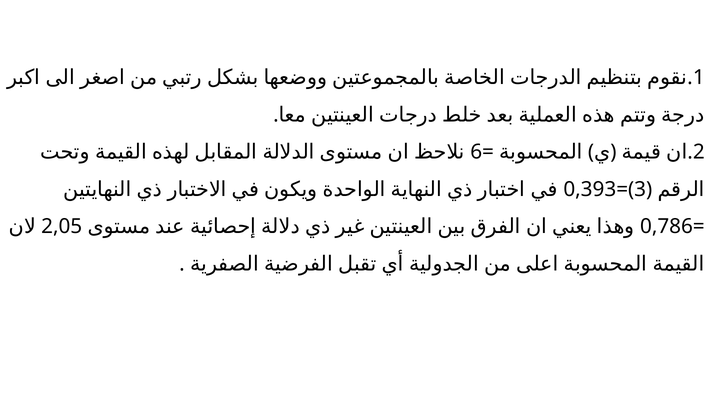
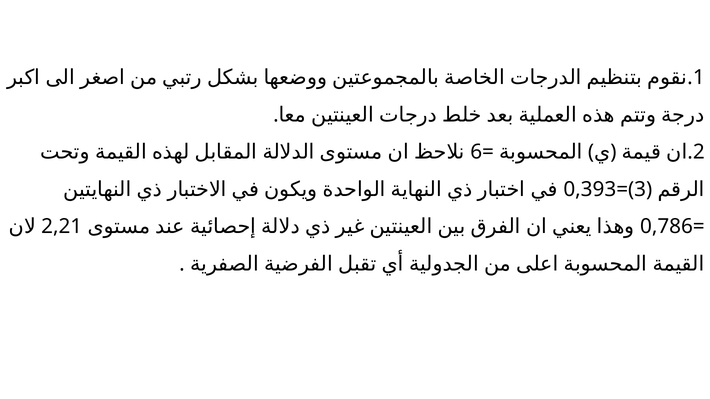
2,05: 2,05 -> 2,21 (62, 227)
